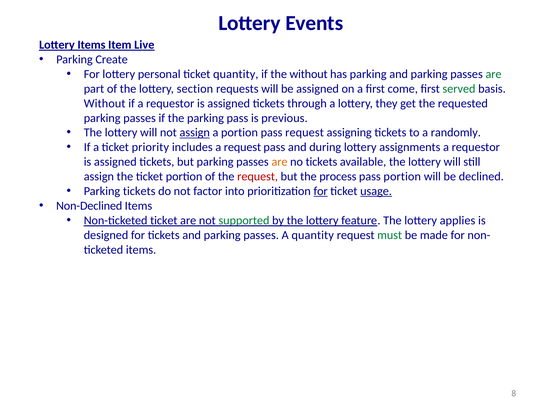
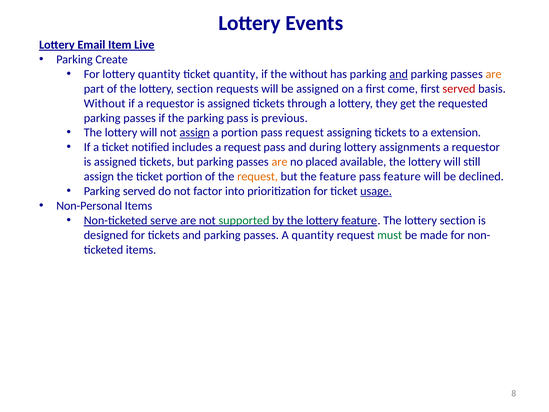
Lottery Items: Items -> Email (91, 45)
lottery personal: personal -> quantity (159, 74)
and underline: none -> present (399, 74)
are colour: green -> orange (494, 74)
served colour: green -> red (459, 89)
randomly: randomly -> extension (456, 133)
priority: priority -> notified (150, 147)
no tickets: tickets -> placed (321, 162)
request colour: red -> orange (258, 176)
the process: process -> feature (338, 176)
pass portion: portion -> feature (402, 176)
Parking tickets: tickets -> served (139, 191)
for underline: present -> none (321, 191)
Non-Declined: Non-Declined -> Non-Personal (89, 206)
Non-ticketed ticket: ticket -> serve (164, 220)
feature The lottery applies: applies -> section (458, 220)
